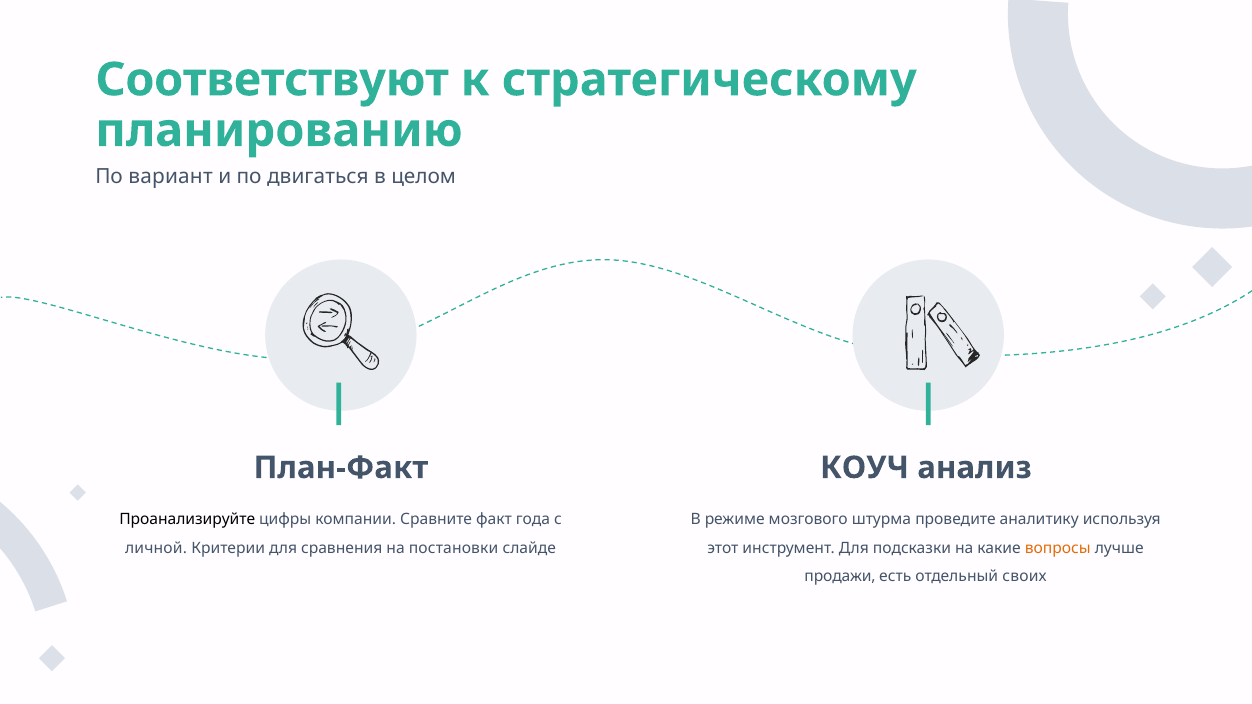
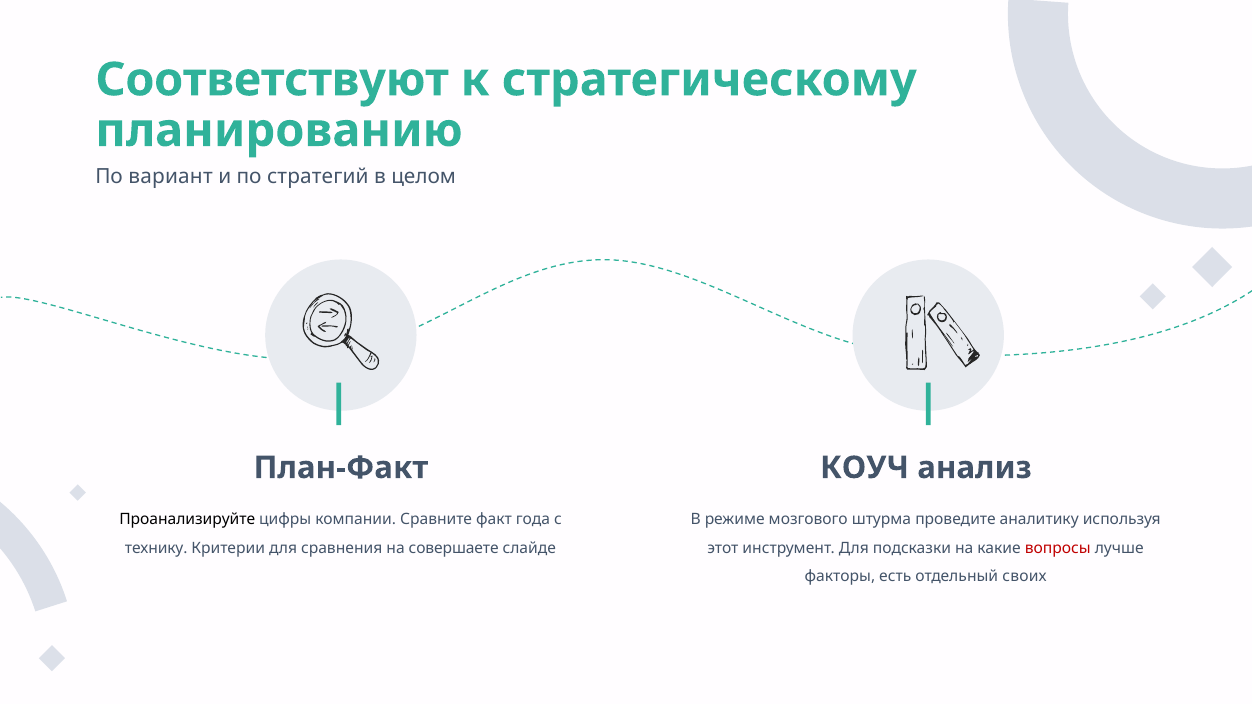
двигаться: двигаться -> стратегий (318, 176)
личной: личной -> технику (156, 548)
постановки: постановки -> совершаете (454, 548)
вопросы colour: orange -> red (1058, 548)
продажи: продажи -> факторы (840, 576)
